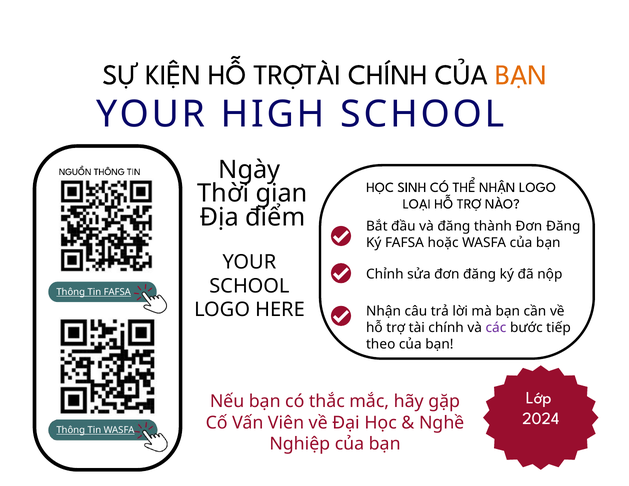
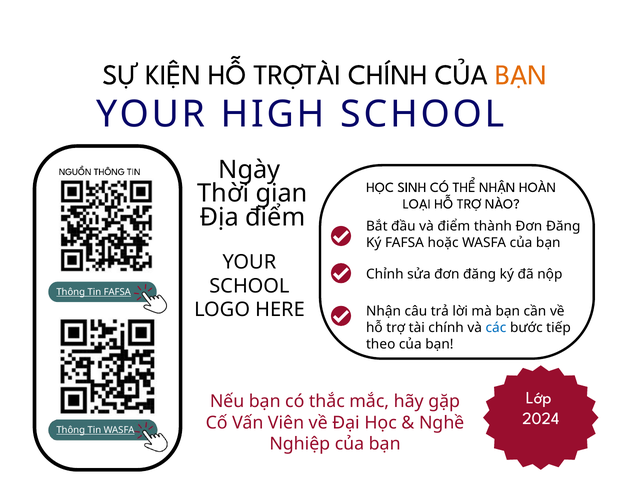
NHẬN LOGO: LOGO -> HOÀN (537, 187)
và đăng: đăng -> điểm (454, 226)
các colour: purple -> blue (496, 328)
